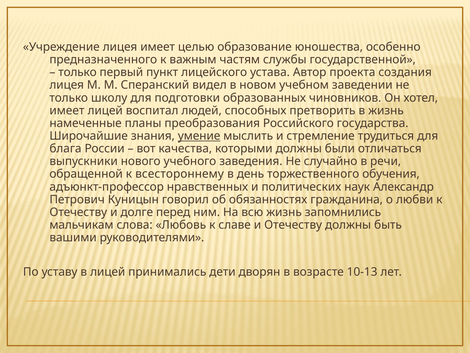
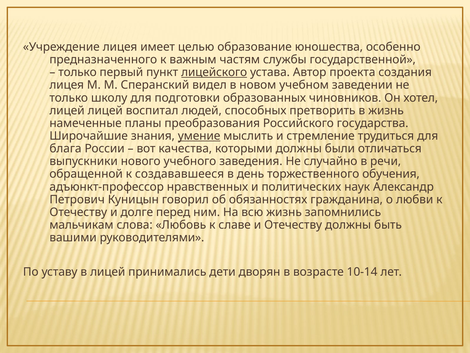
лицейского underline: none -> present (214, 72)
имеет: имеет -> лицей (67, 110)
всестороннему: всестороннему -> создававшееся (180, 174)
10-13: 10-13 -> 10-14 (362, 272)
